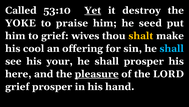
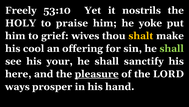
Called: Called -> Freely (21, 10)
Yet underline: present -> none (93, 10)
destroy: destroy -> nostrils (142, 10)
YOKE: YOKE -> HOLY (21, 23)
seed: seed -> yoke (150, 23)
shall colour: light blue -> light green (172, 48)
shall prosper: prosper -> sanctify (144, 61)
grief: grief -> ways (17, 86)
